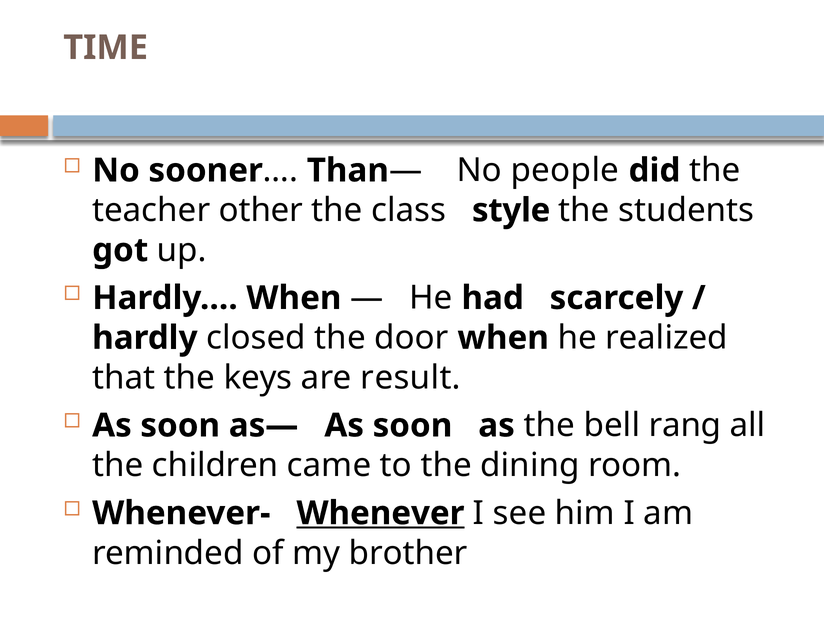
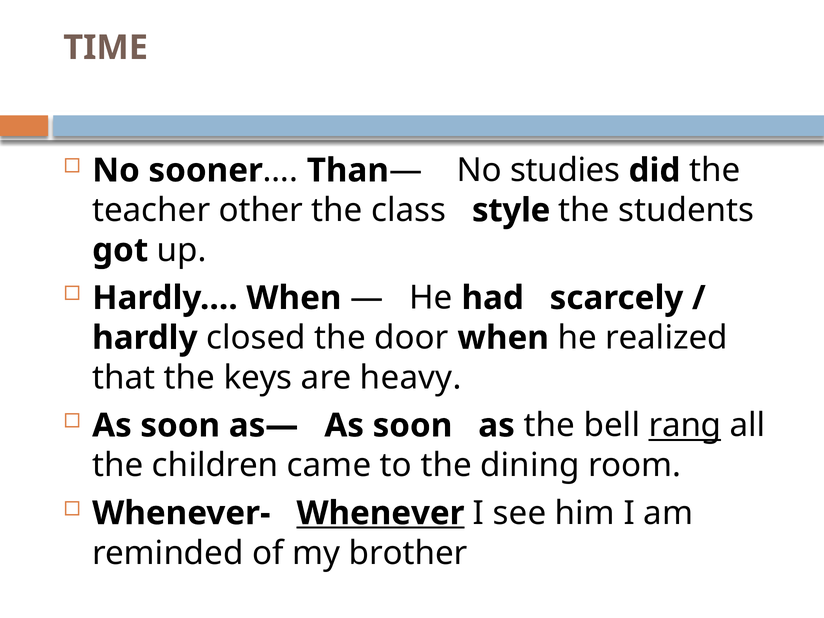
people: people -> studies (565, 170)
result: result -> heavy (411, 378)
rang underline: none -> present (685, 426)
